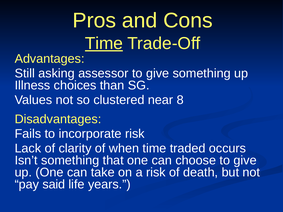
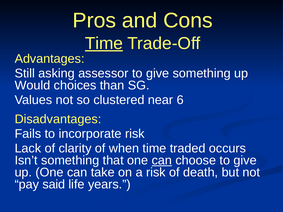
Illness: Illness -> Would (32, 85)
8: 8 -> 6 (180, 100)
can underline: none -> present (162, 161)
